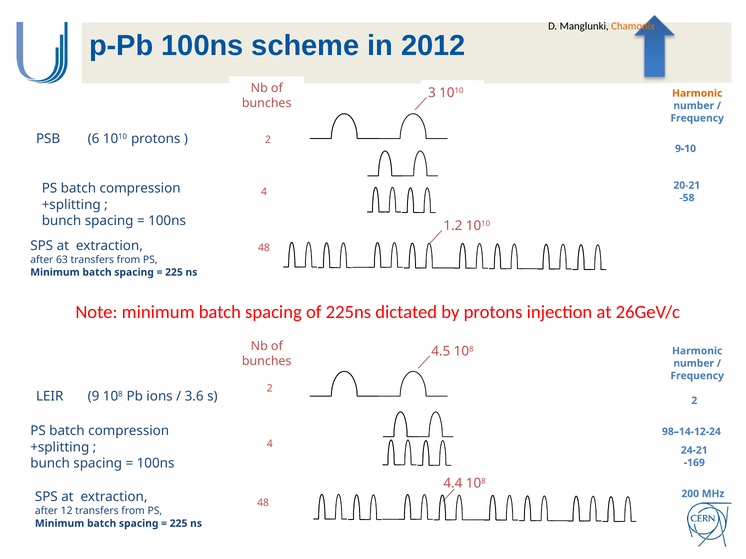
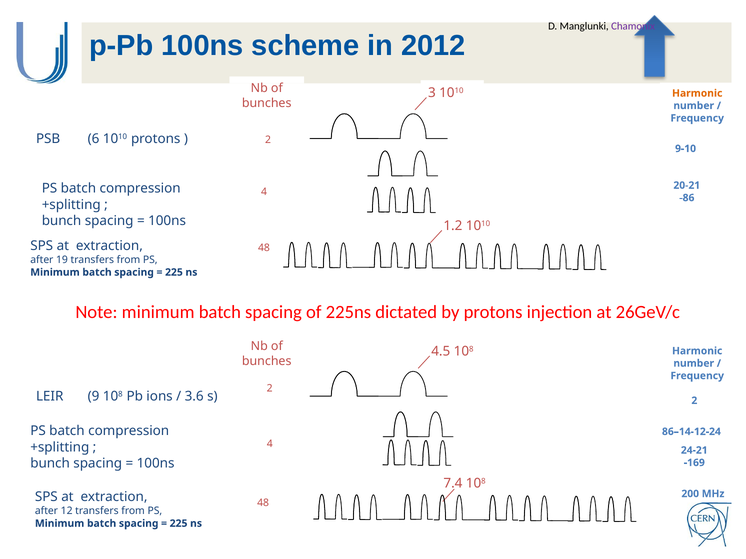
Chamonix colour: orange -> purple (633, 26)
-58: -58 -> -86 (687, 198)
63: 63 -> 19 (62, 260)
98–14-12-24: 98–14-12-24 -> 86–14-12-24 (691, 432)
4.4: 4.4 -> 7.4 (453, 484)
